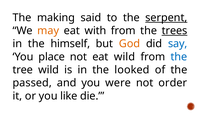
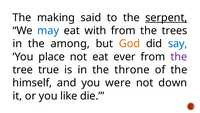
may colour: orange -> blue (48, 31)
trees underline: present -> none (175, 31)
himself: himself -> among (70, 44)
eat wild: wild -> ever (125, 57)
the colour: blue -> purple (179, 57)
tree wild: wild -> true (49, 70)
looked: looked -> throne (132, 70)
passed: passed -> himself (32, 83)
order: order -> down (173, 83)
